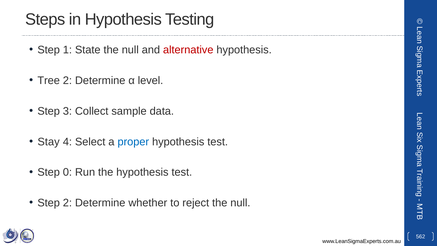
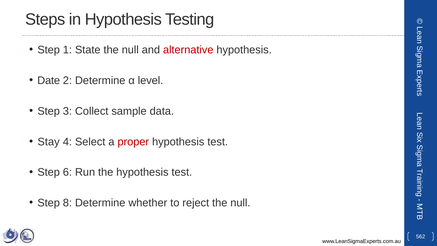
Tree: Tree -> Date (49, 81)
proper colour: blue -> red (133, 142)
0: 0 -> 6 (67, 172)
Step 2: 2 -> 8 (67, 203)
